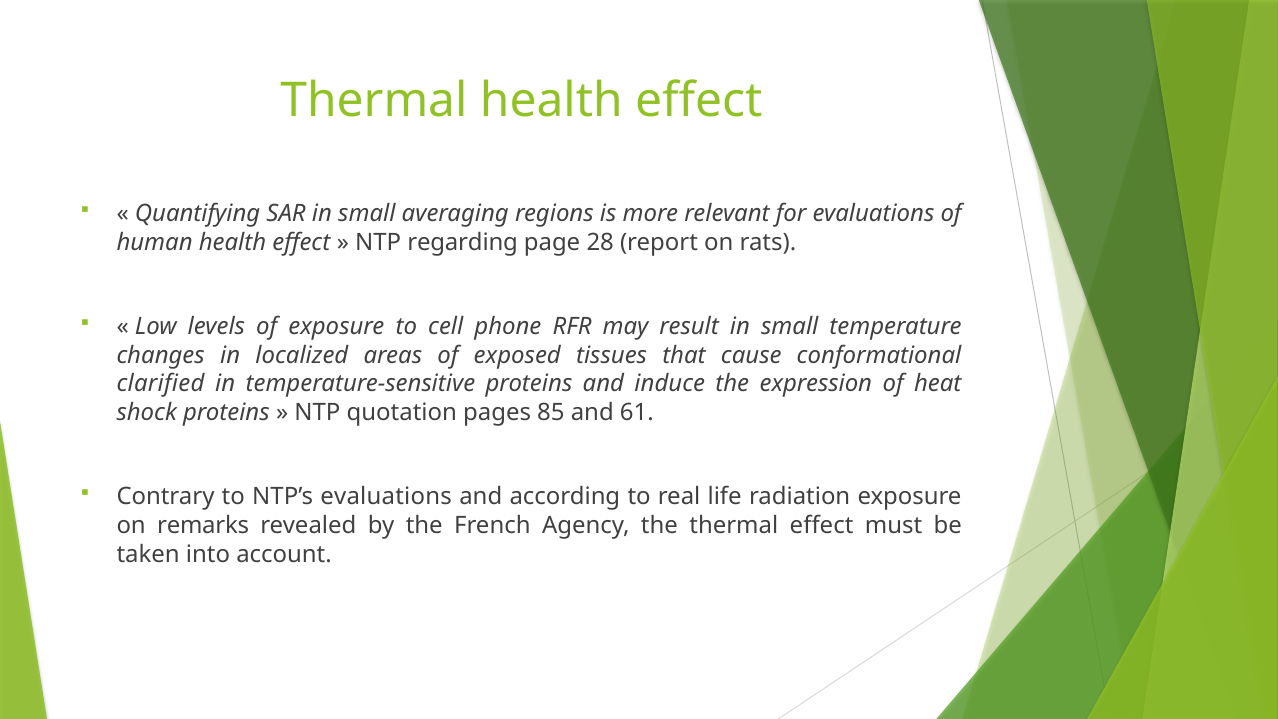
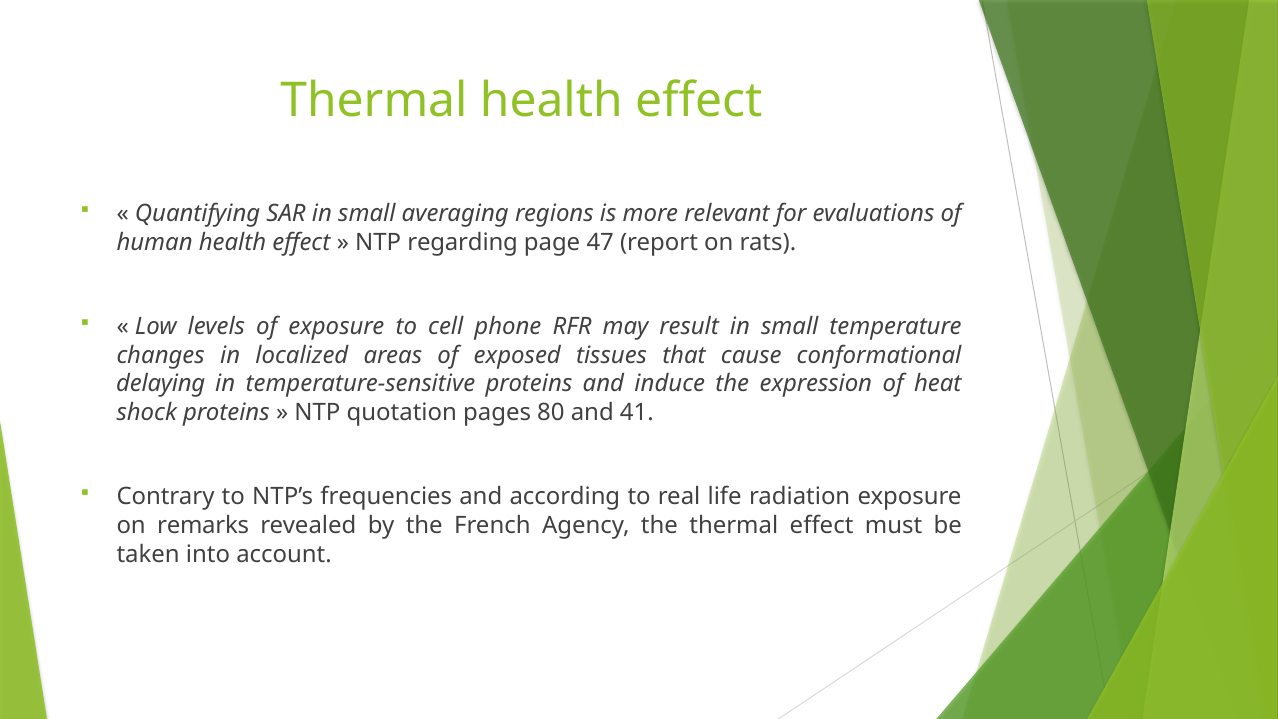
28: 28 -> 47 (600, 242)
clarified: clarified -> delaying (161, 384)
85: 85 -> 80 (551, 413)
61: 61 -> 41 (637, 413)
NTP’s evaluations: evaluations -> frequencies (386, 497)
